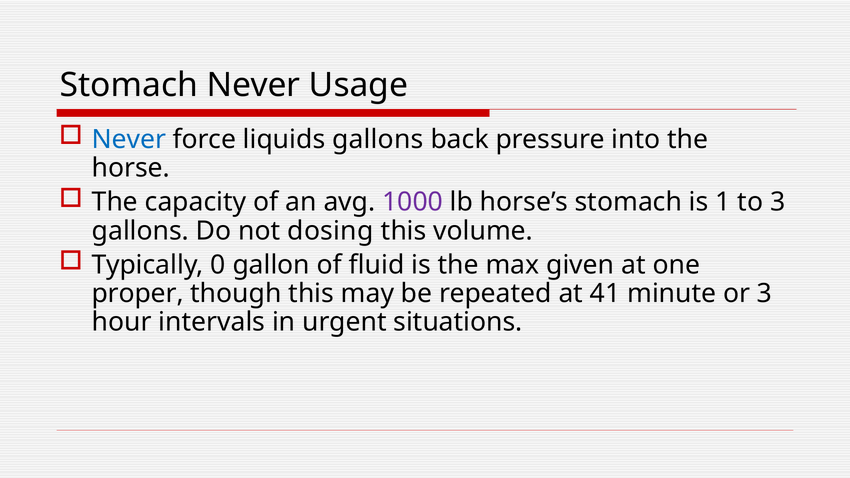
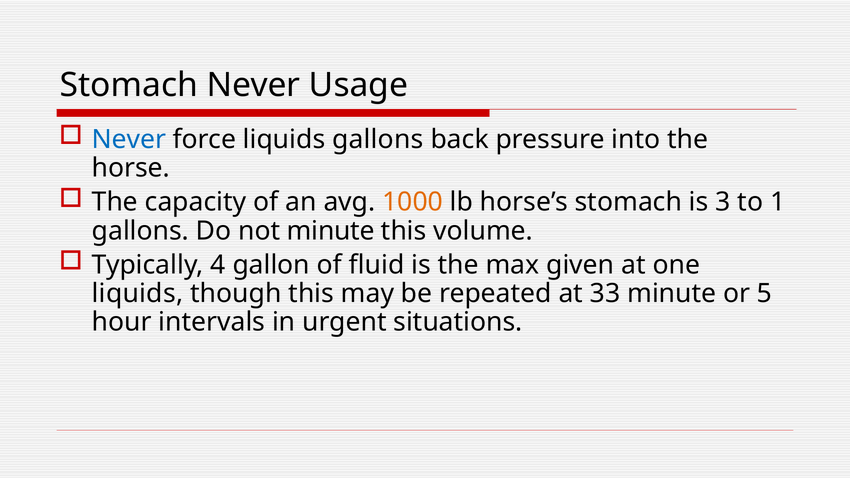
1000 colour: purple -> orange (413, 202)
1: 1 -> 3 (723, 202)
to 3: 3 -> 1 (778, 202)
not dosing: dosing -> minute (331, 231)
0: 0 -> 4 (218, 265)
proper: proper -> liquids (138, 294)
41: 41 -> 33 (605, 294)
or 3: 3 -> 5 (765, 294)
